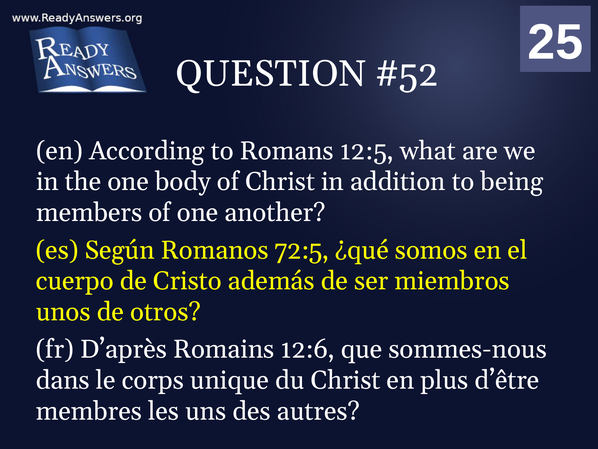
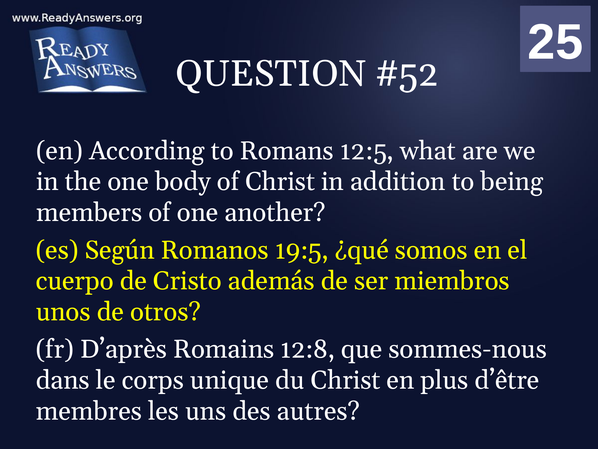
72:5: 72:5 -> 19:5 (302, 250)
12:6: 12:6 -> 12:8 (308, 349)
